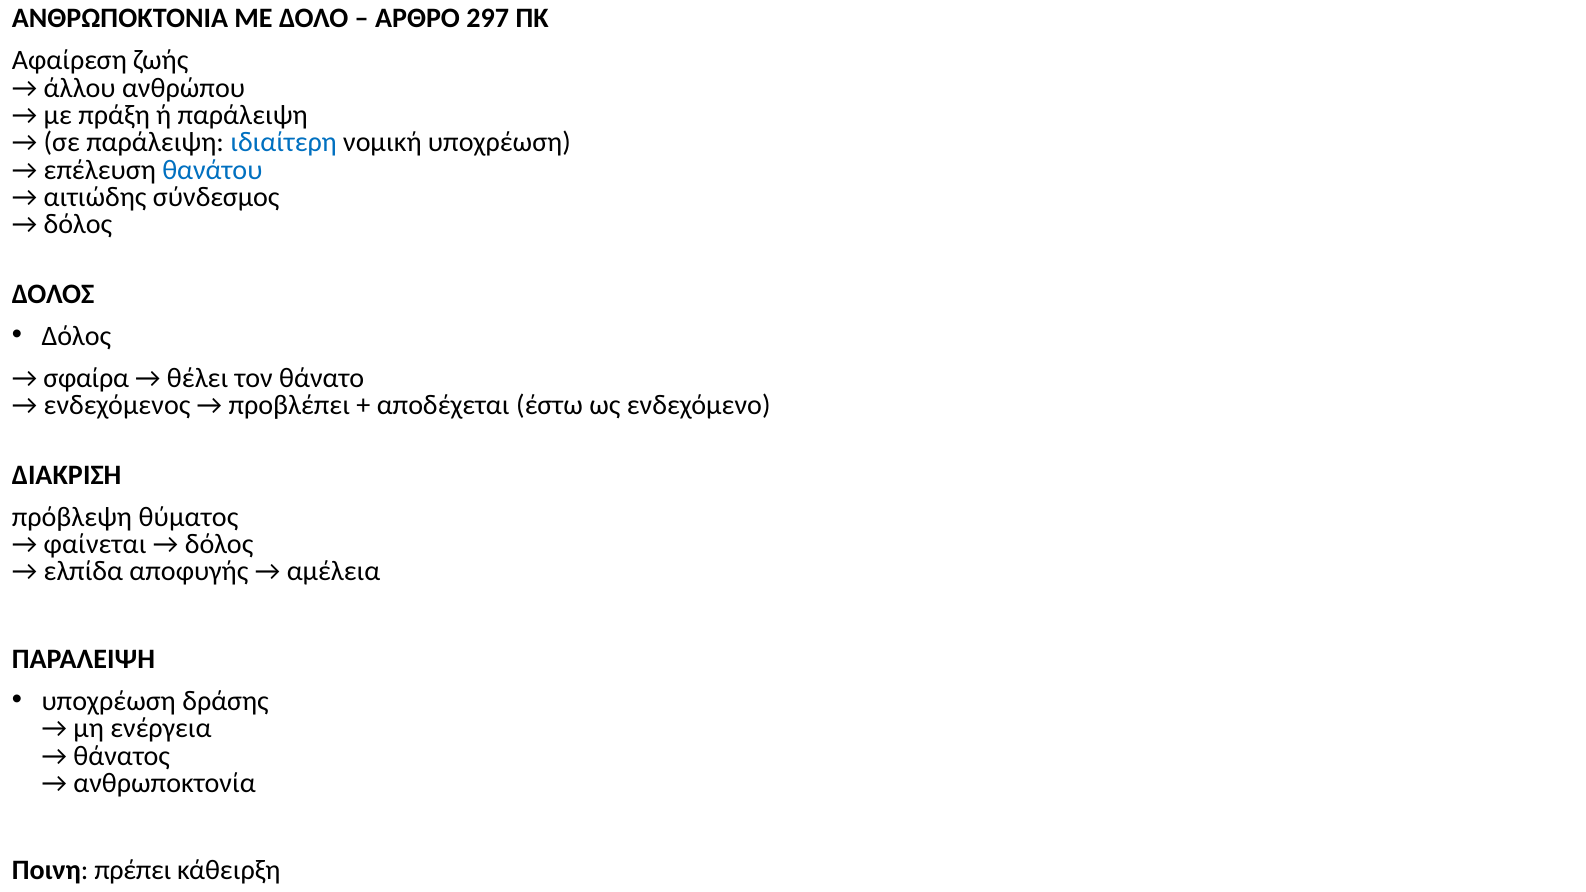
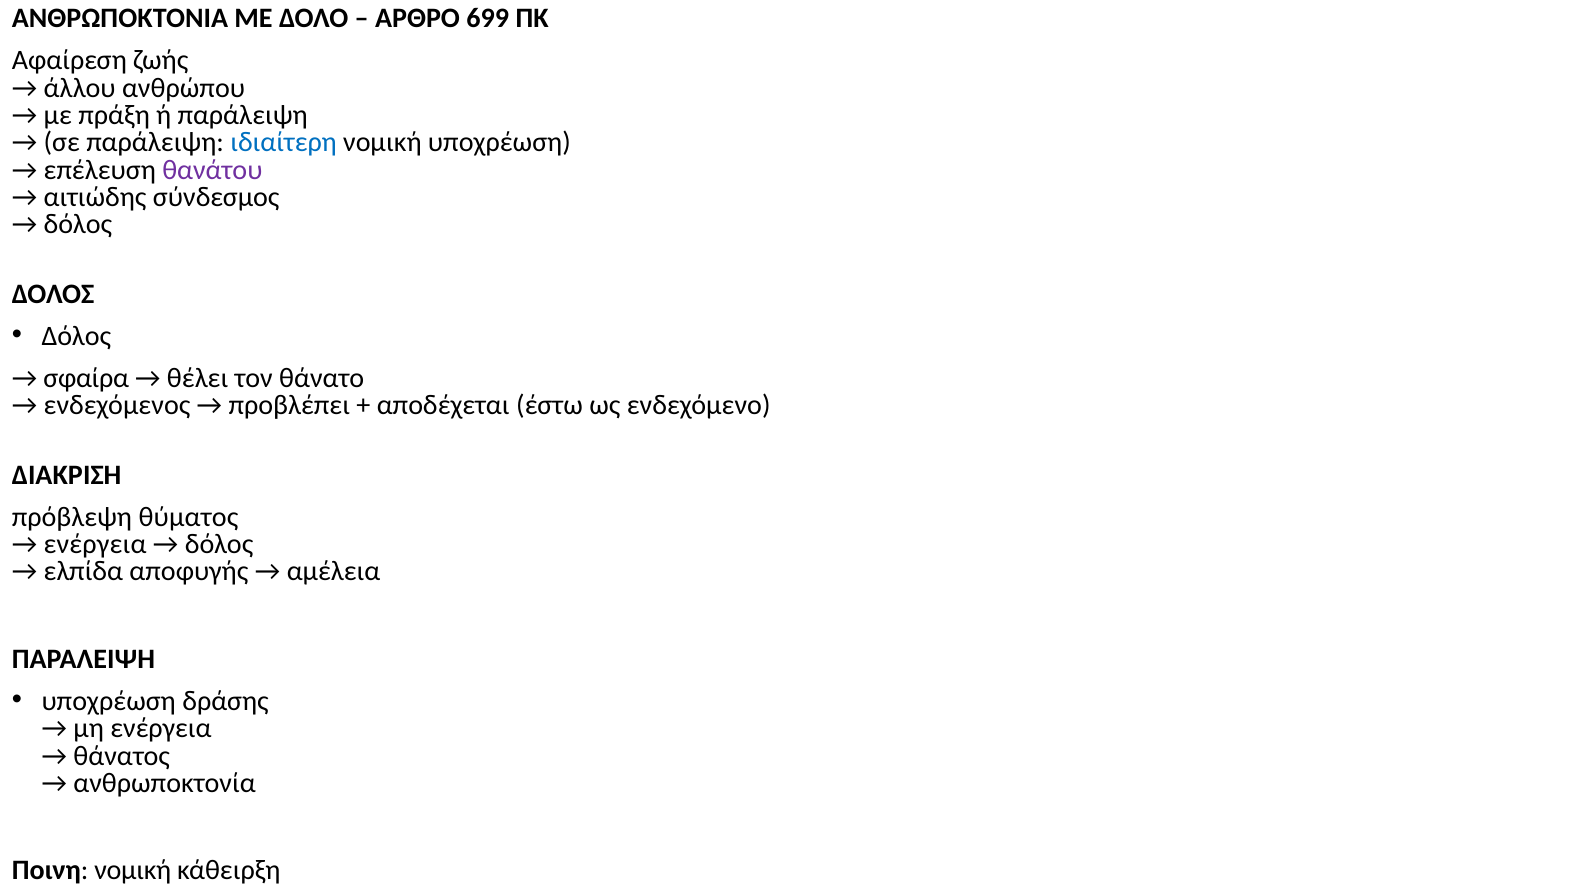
297: 297 -> 699 (488, 19)
θανάτου colour: blue -> purple (212, 170)
φαίνεται: φαίνεται -> ενέργεια (95, 544)
Ποινη πρέπει: πρέπει -> νομική (133, 870)
